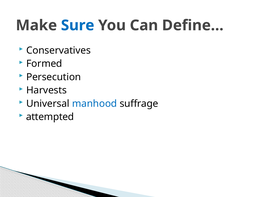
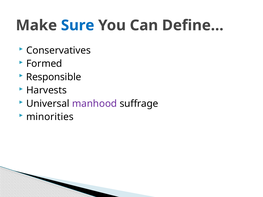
Persecution: Persecution -> Responsible (54, 77)
manhood colour: blue -> purple (95, 104)
attempted: attempted -> minorities (50, 117)
